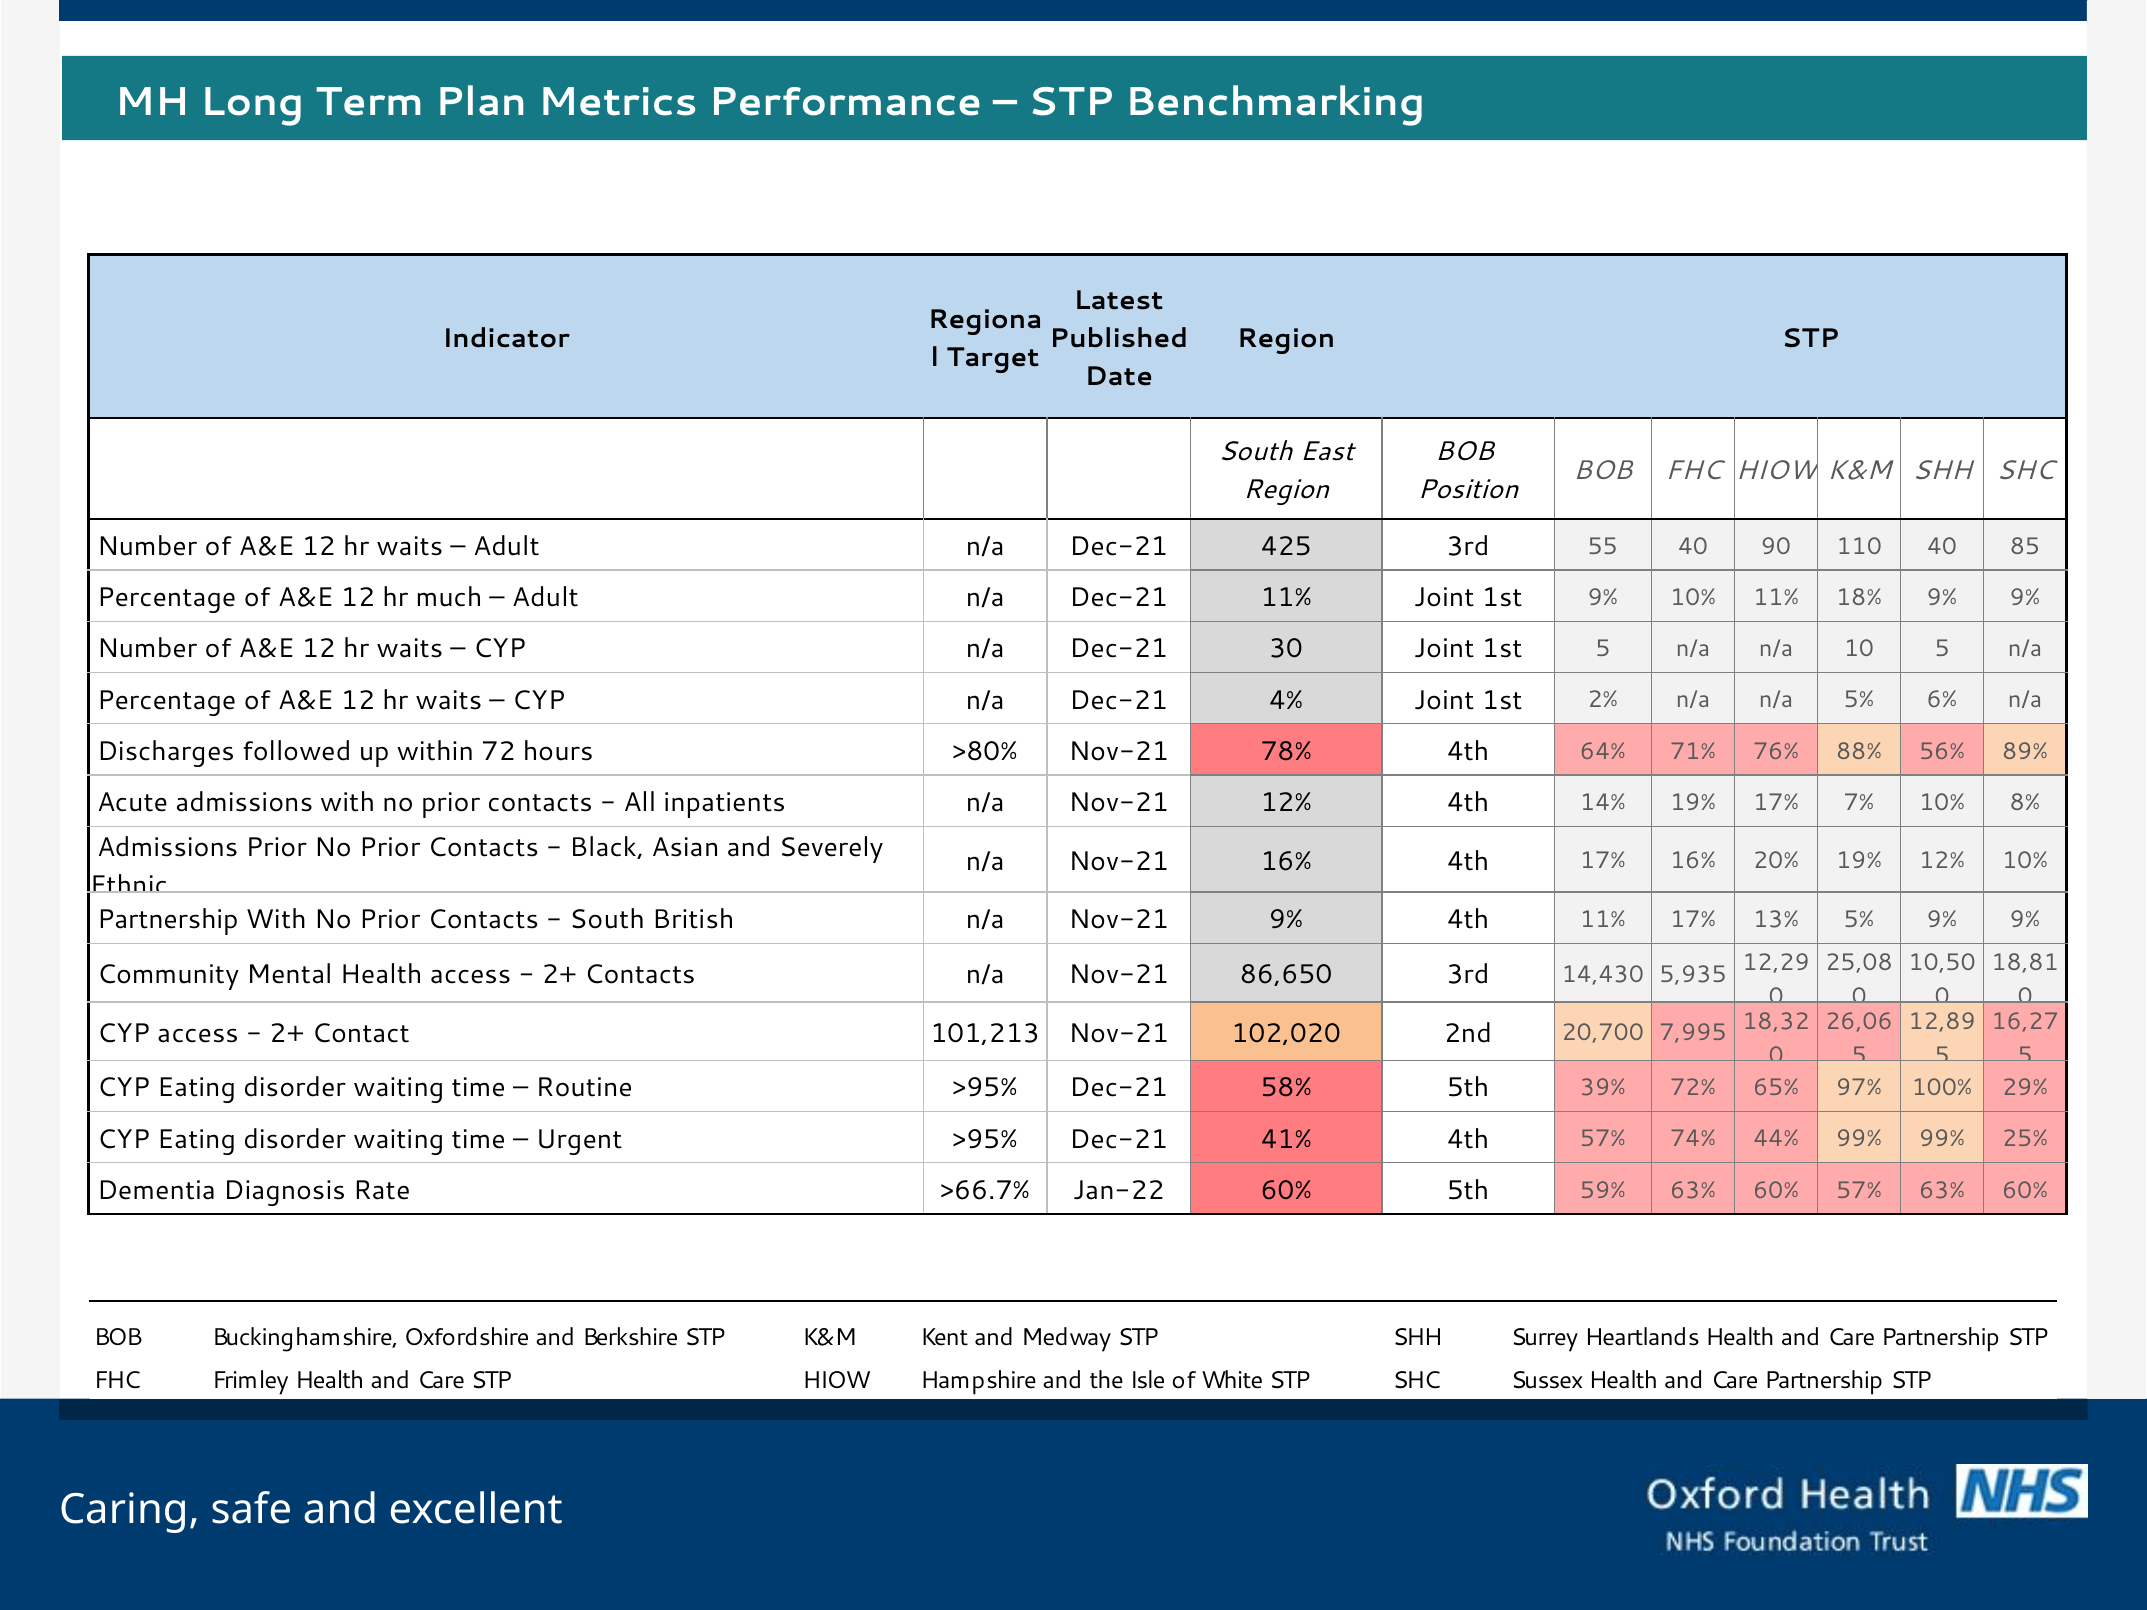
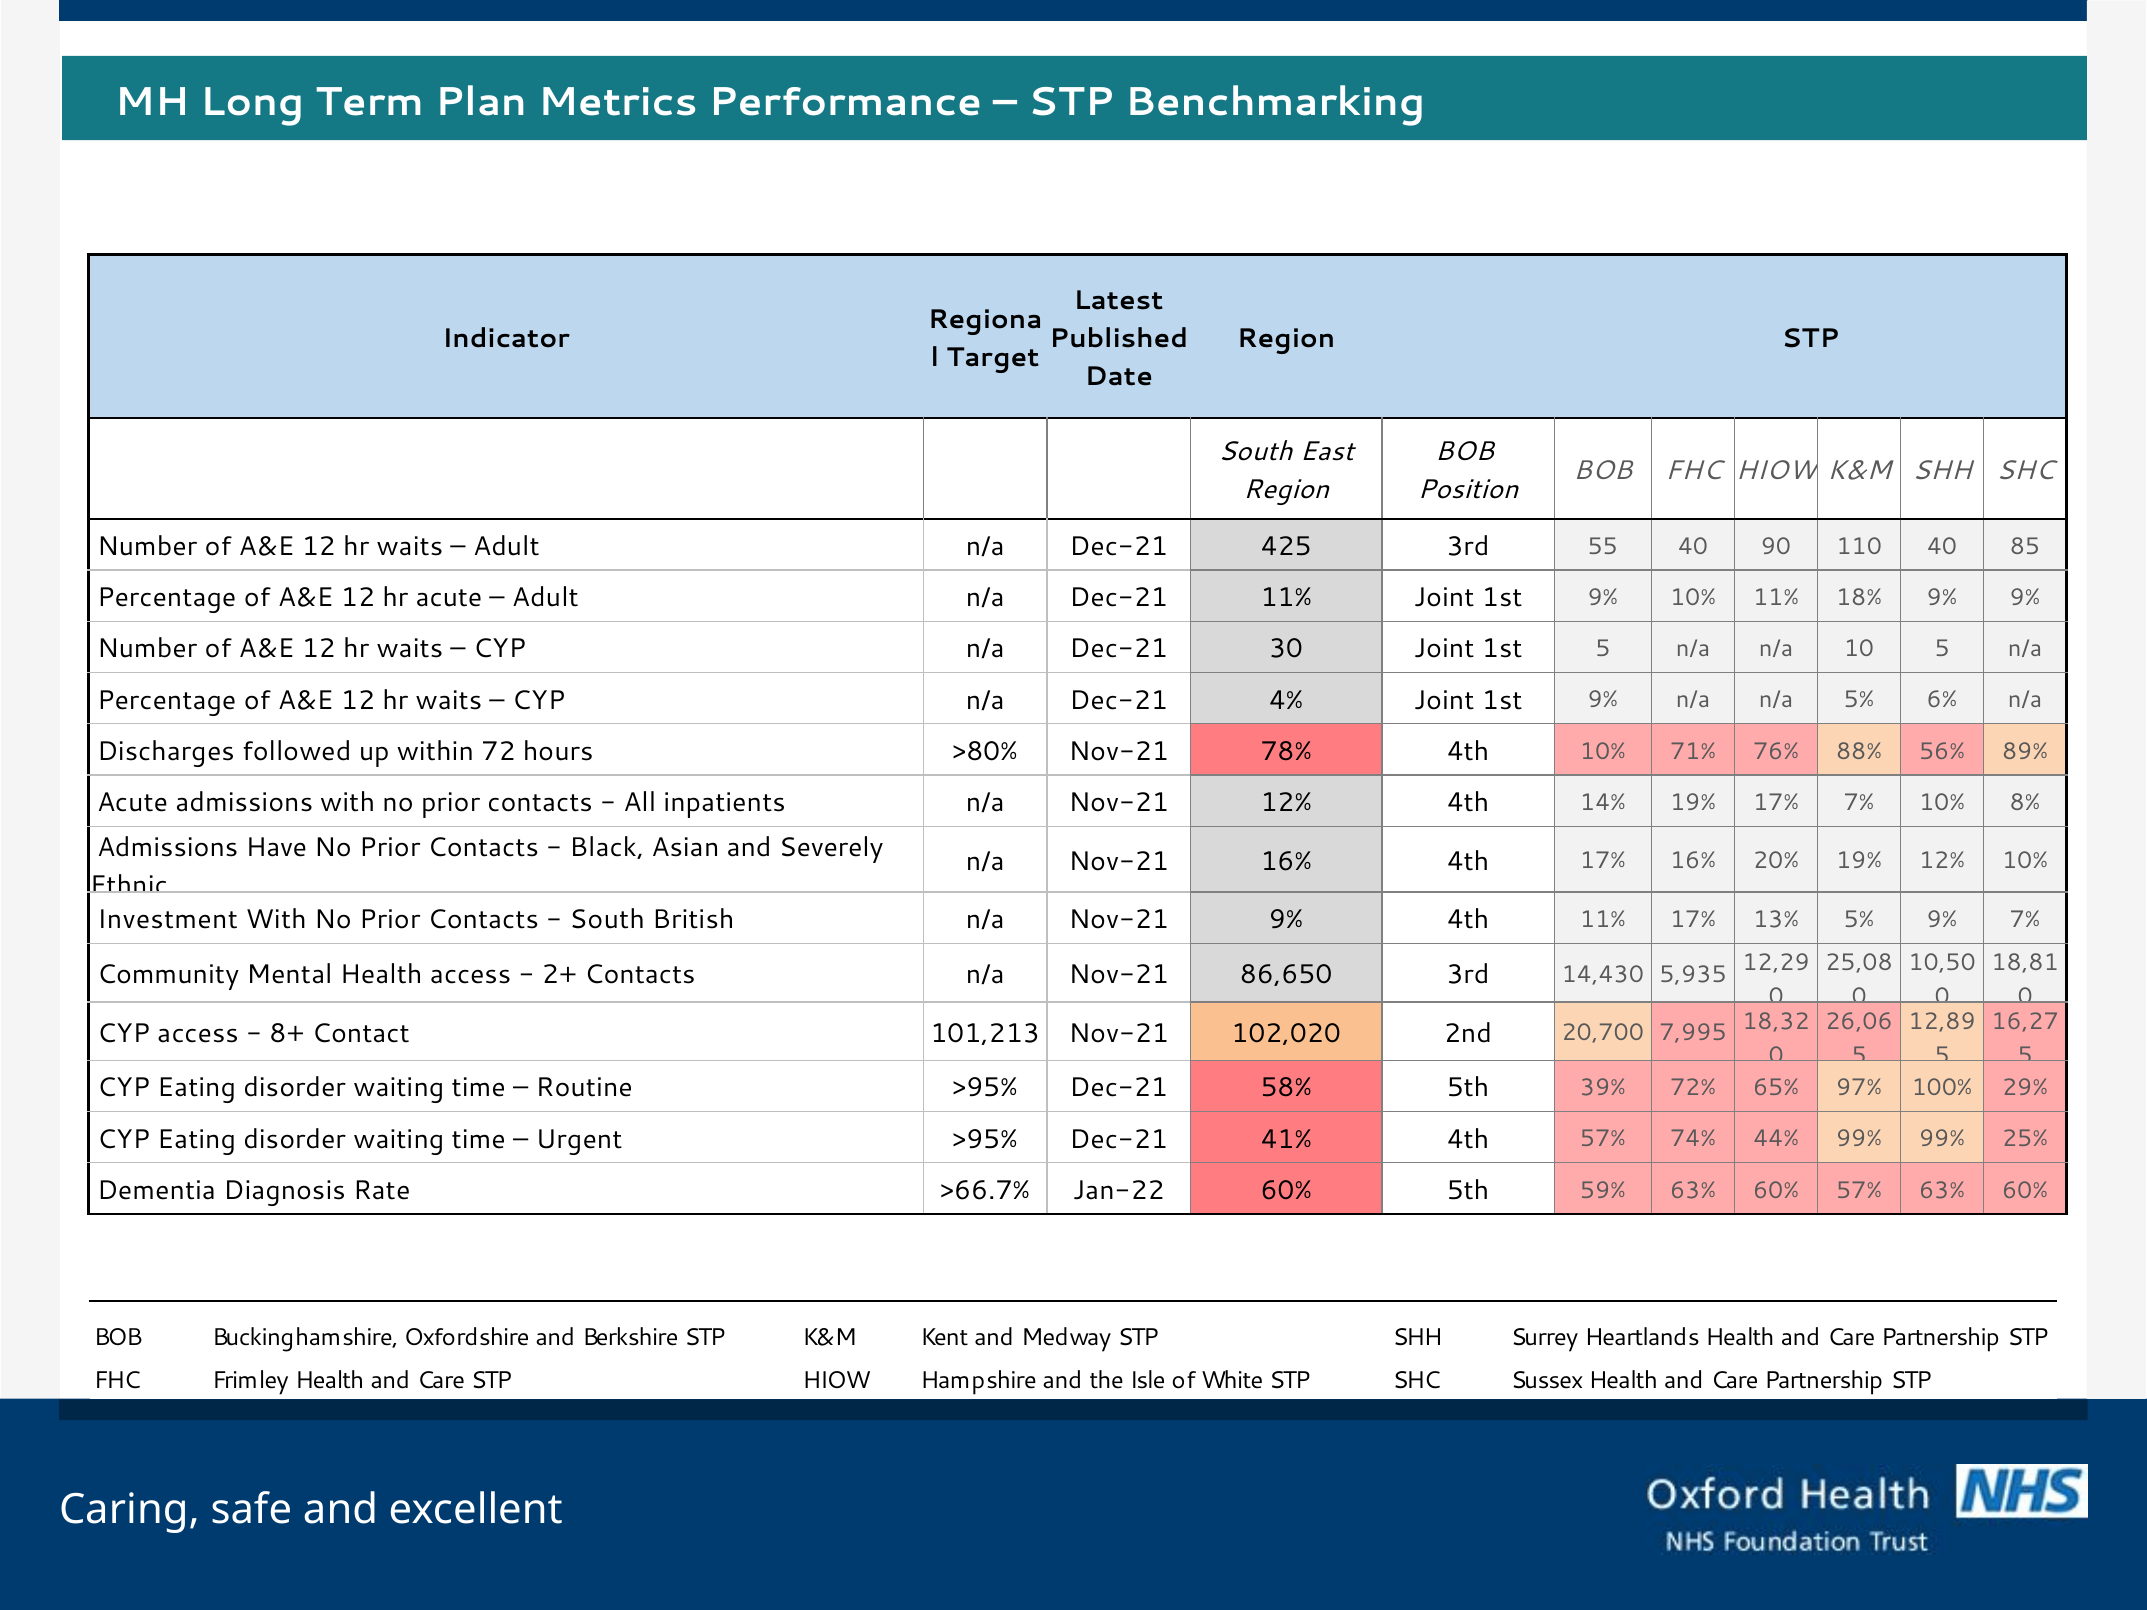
hr much: much -> acute (449, 598)
4% Joint 1st 2%: 2% -> 9% (1603, 700)
4th 64%: 64% -> 10% (1603, 751)
Admissions Prior: Prior -> Have (276, 848)
Partnership: Partnership -> Investment (168, 920)
5% 9% 9%: 9% -> 7% (2025, 920)
2+: 2+ -> 8+ (287, 1033)
